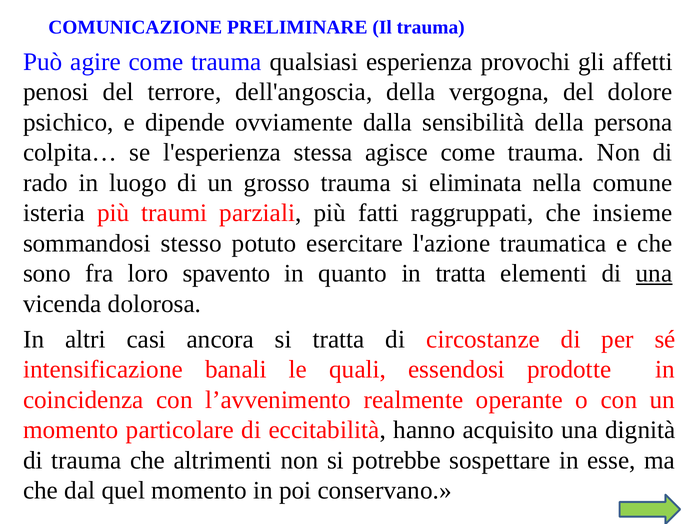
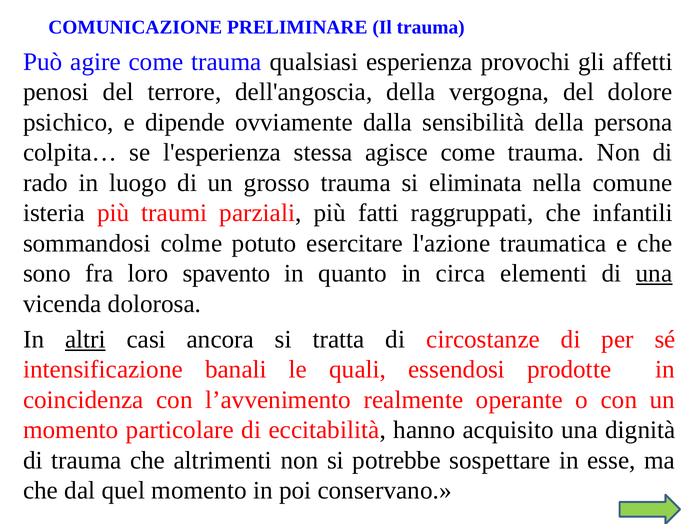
insieme: insieme -> infantili (633, 213)
stesso: stesso -> colme (191, 243)
in tratta: tratta -> circa (461, 274)
altri underline: none -> present (85, 339)
